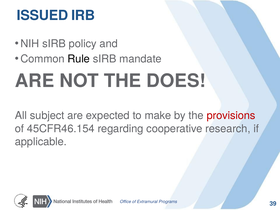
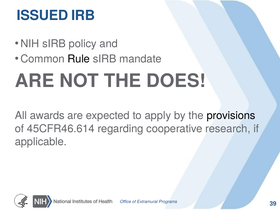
subject: subject -> awards (47, 116)
make: make -> apply (158, 116)
provisions colour: red -> black (231, 116)
45CFR46.154: 45CFR46.154 -> 45CFR46.614 (61, 129)
